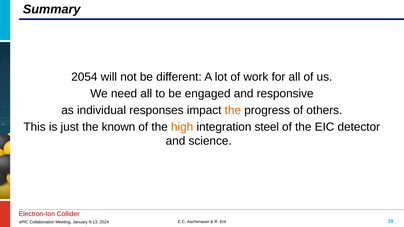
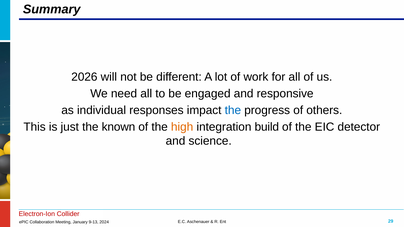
2054: 2054 -> 2026 (84, 77)
the colour: orange -> blue (233, 110)
steel: steel -> build (267, 127)
